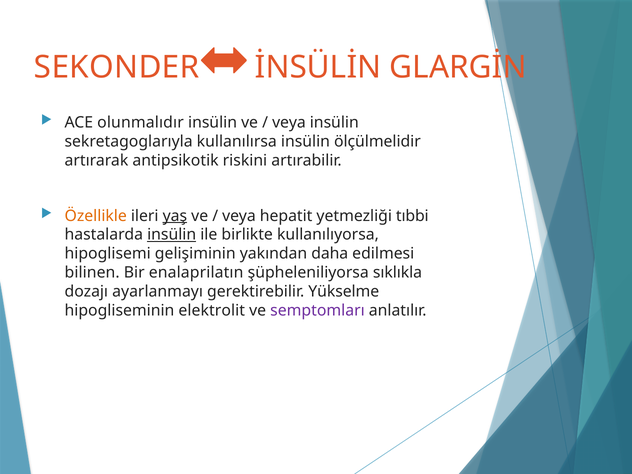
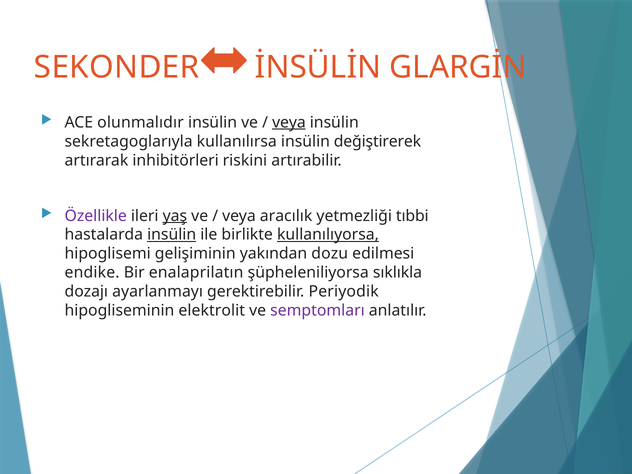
veya underline: none -> present (289, 122)
ölçülmelidir: ölçülmelidir -> değiştirerek (377, 141)
antipsikotik: antipsikotik -> inhibitörleri (176, 160)
Özellikle colour: orange -> purple (96, 216)
hepatit: hepatit -> aracılık (286, 216)
kullanılıyorsa underline: none -> present (328, 235)
daha: daha -> dozu (330, 254)
bilinen: bilinen -> endike (92, 273)
Yükselme: Yükselme -> Periyodik (344, 292)
